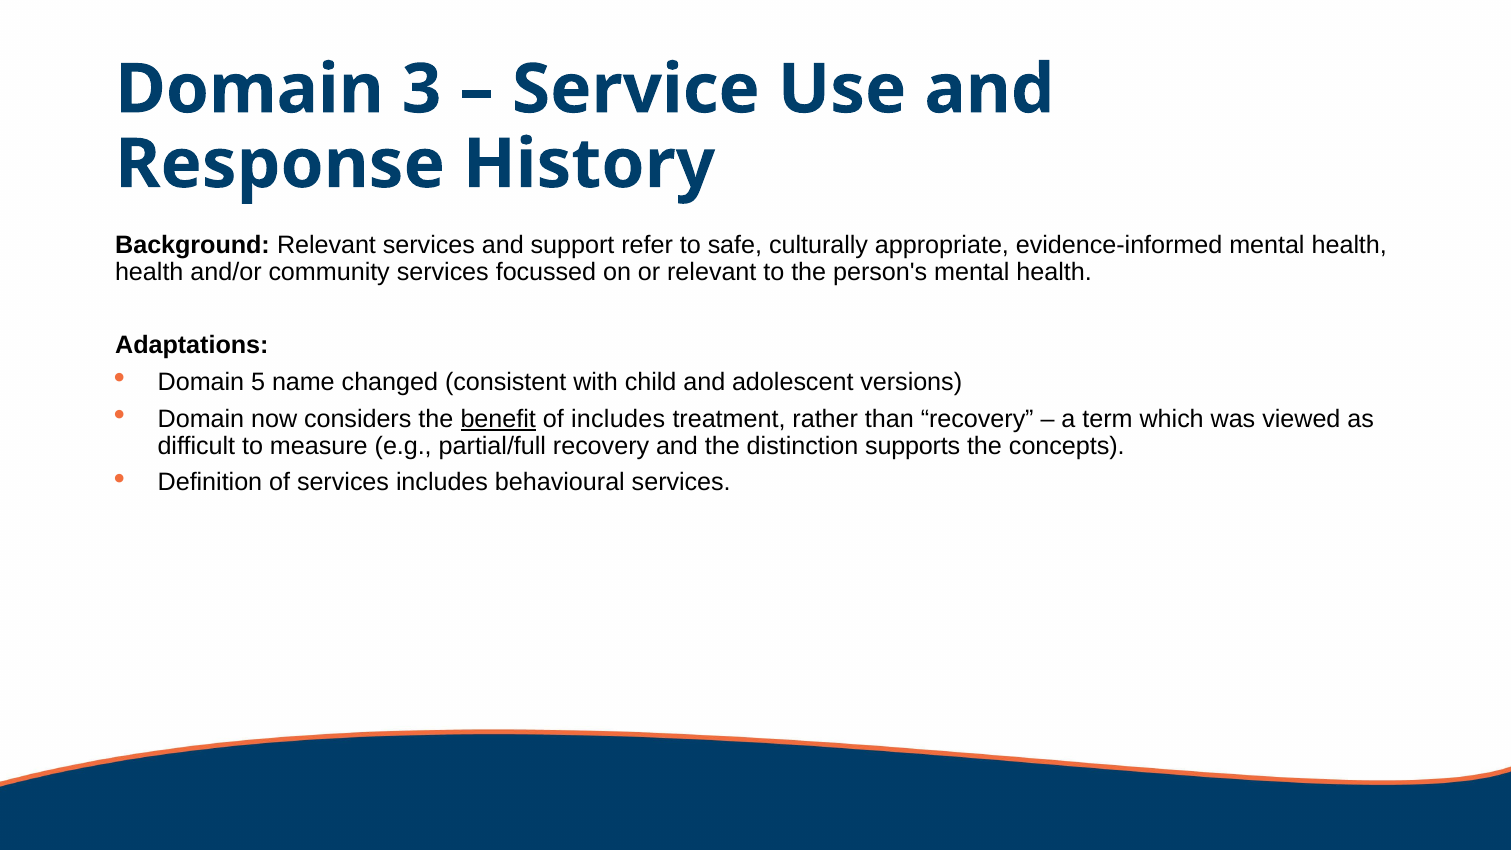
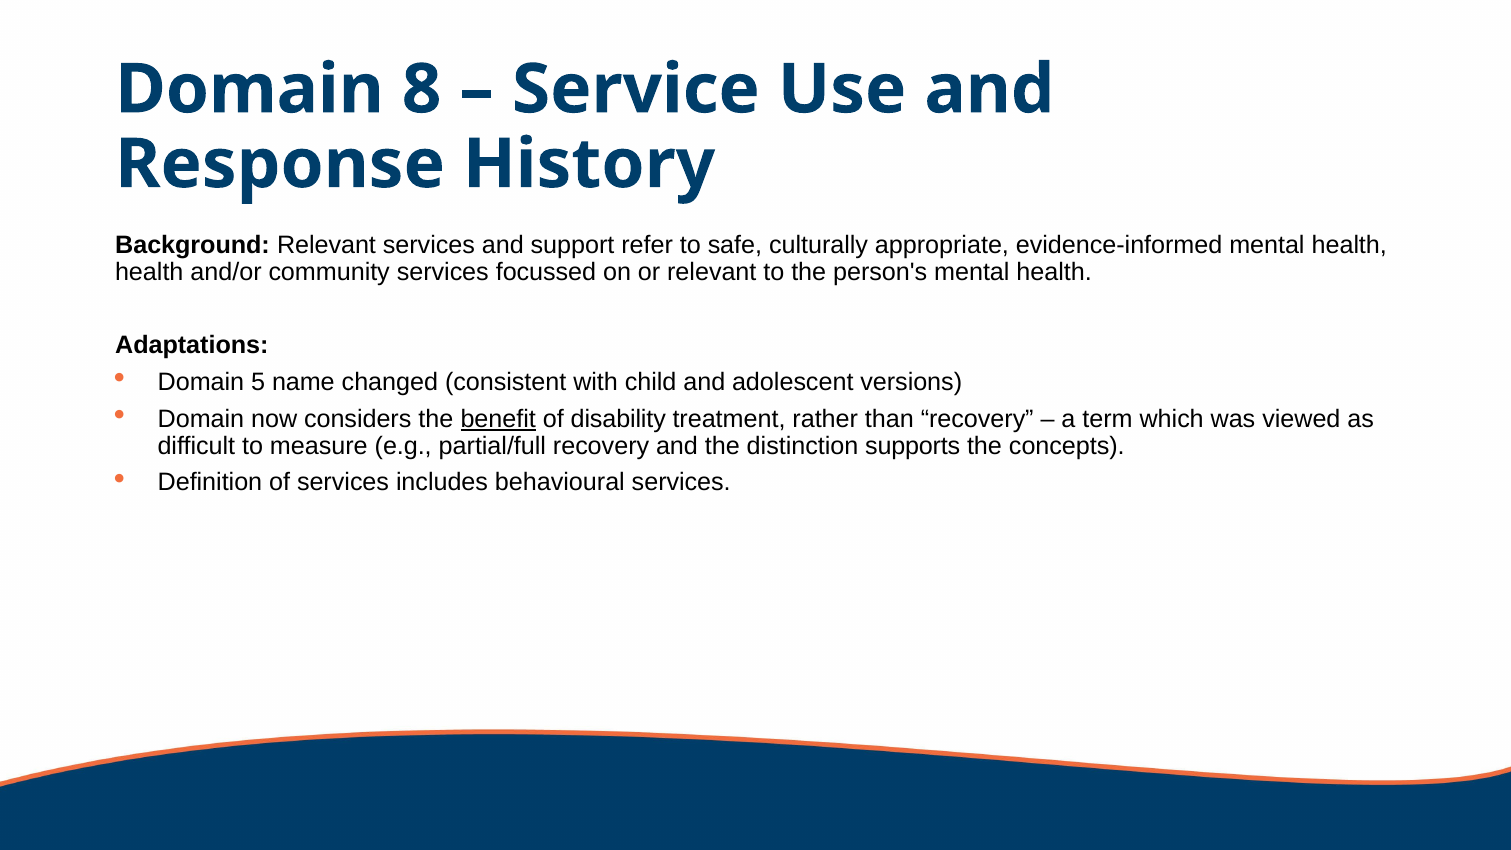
3: 3 -> 8 (422, 90)
of includes: includes -> disability (618, 419)
